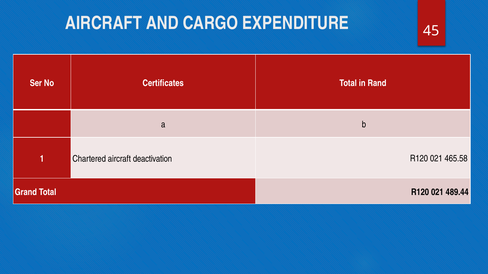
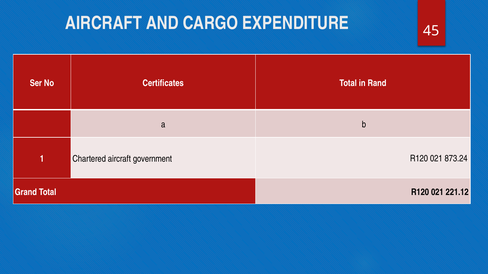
deactivation: deactivation -> government (152, 159)
465.58: 465.58 -> 873.24 (456, 159)
489.44: 489.44 -> 221.12 (457, 192)
